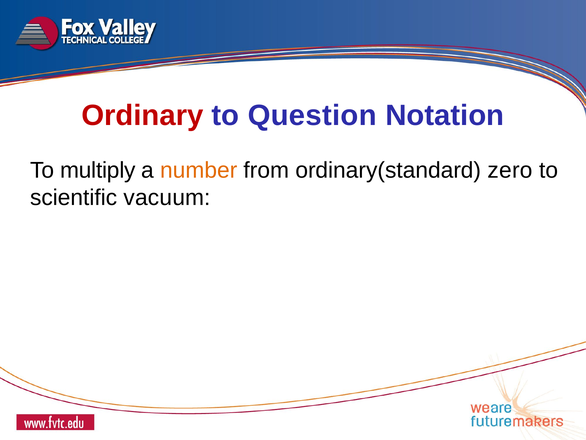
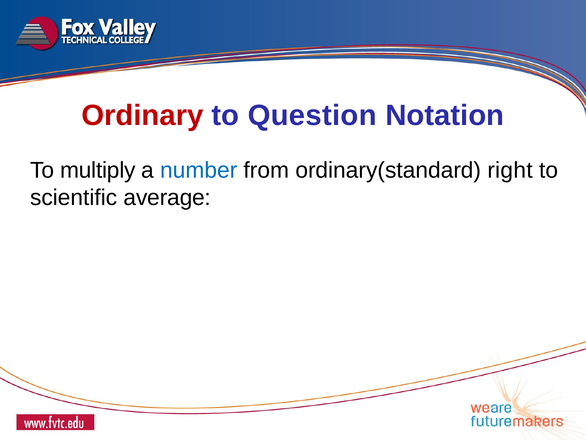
number colour: orange -> blue (199, 170)
zero: zero -> right (510, 170)
vacuum: vacuum -> average (167, 198)
